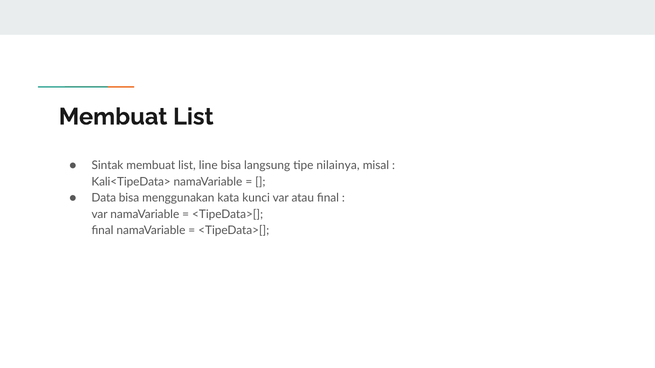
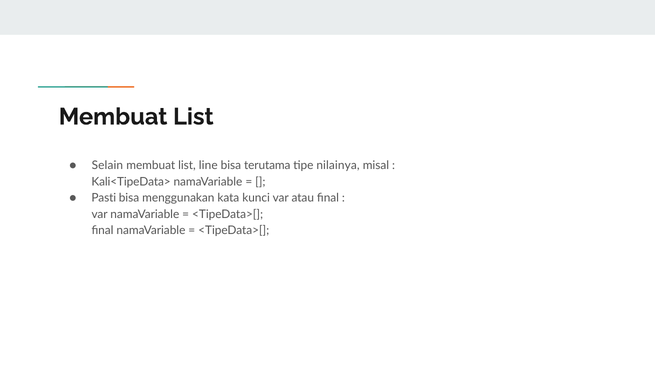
Sintak: Sintak -> Selain (107, 166)
langsung: langsung -> terutama (267, 166)
Data: Data -> Pasti (104, 198)
